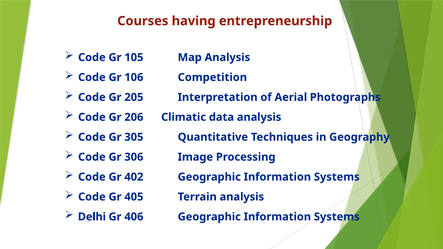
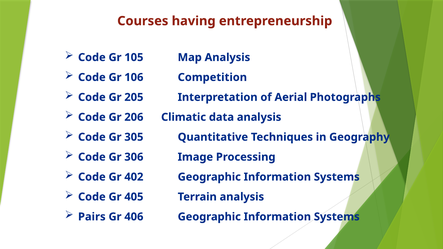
Delhi: Delhi -> Pairs (92, 217)
